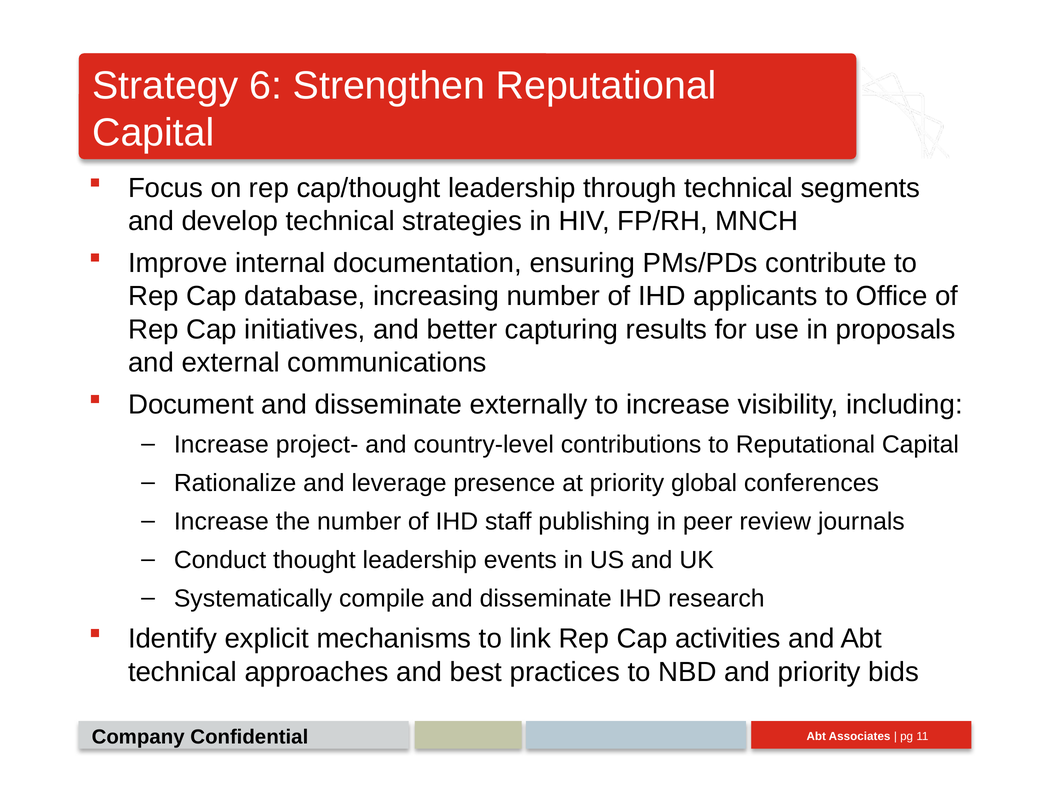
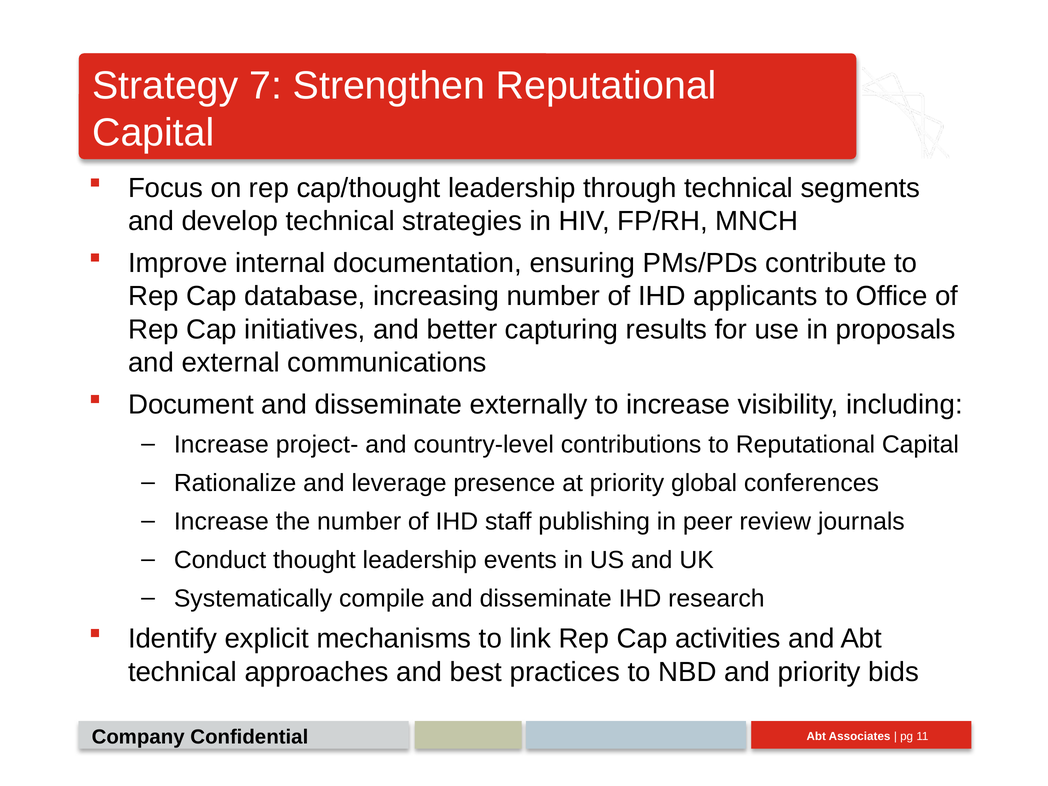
6: 6 -> 7 (266, 86)
